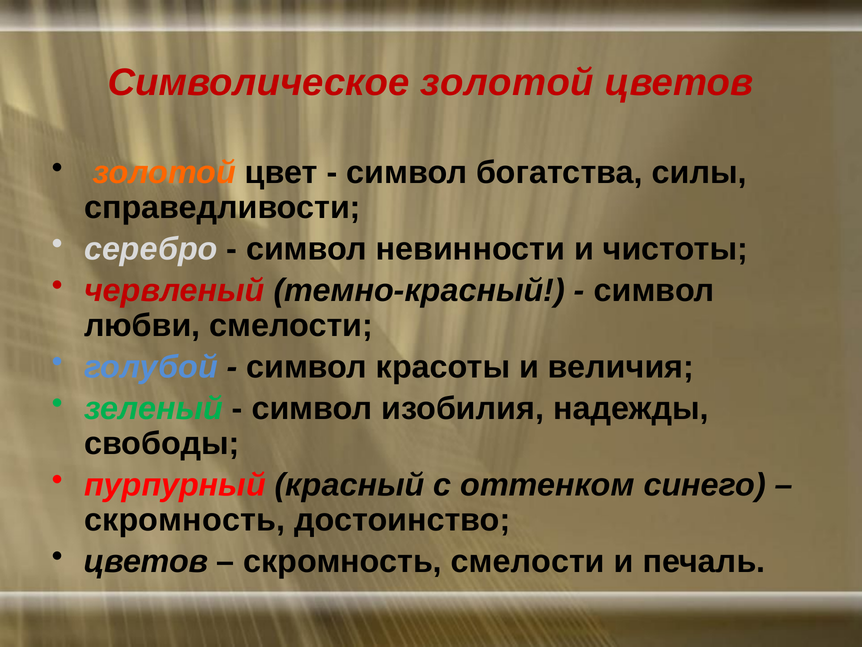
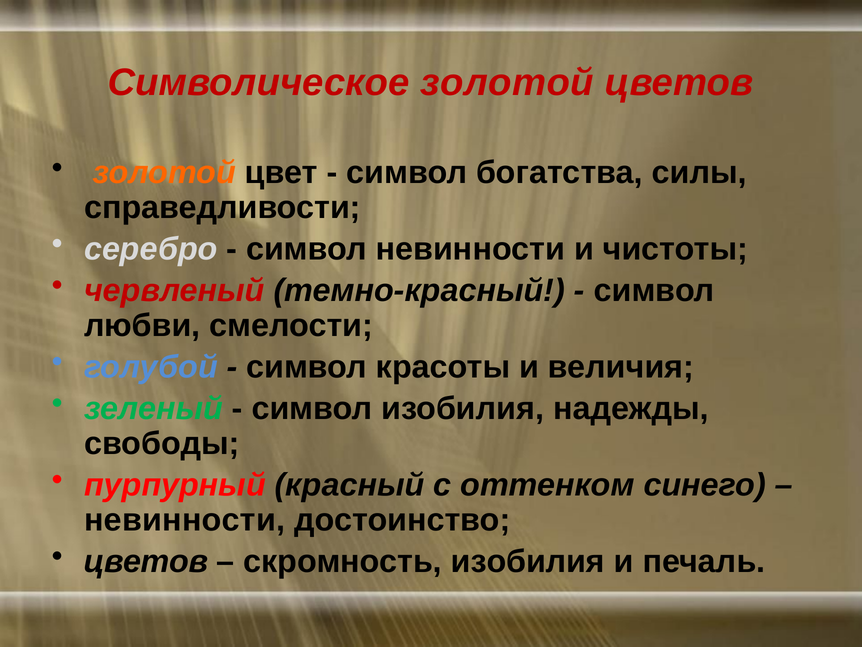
скромность: скромность -> невинности (185, 519)
скромность смелости: смелости -> изобилия (528, 561)
